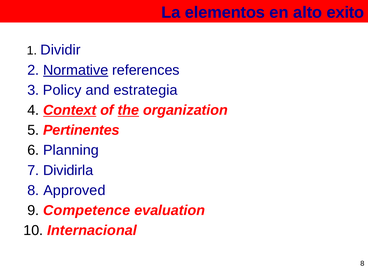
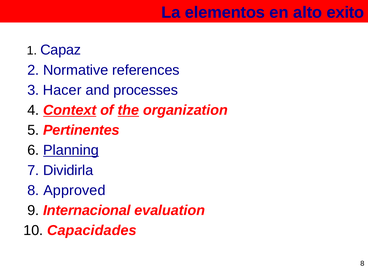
Dividir: Dividir -> Capaz (61, 50)
Normative underline: present -> none (76, 70)
Policy: Policy -> Hacer (62, 90)
estrategia: estrategia -> processes (146, 90)
Planning underline: none -> present (71, 150)
Competence: Competence -> Internacional (87, 210)
Internacional: Internacional -> Capacidades (92, 230)
